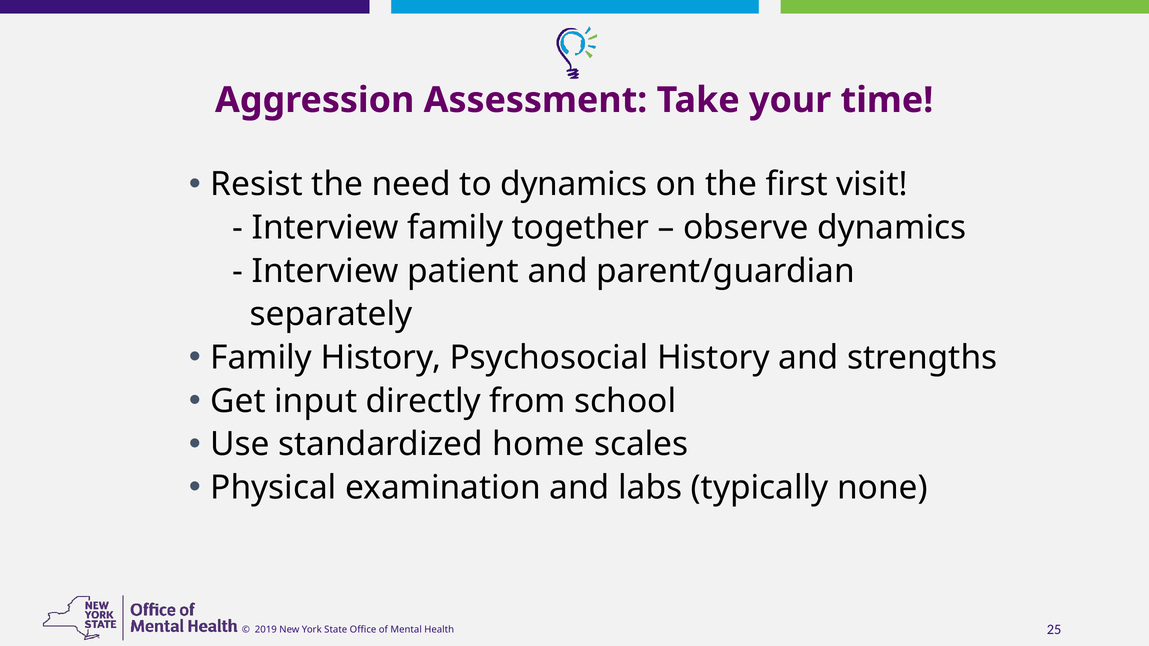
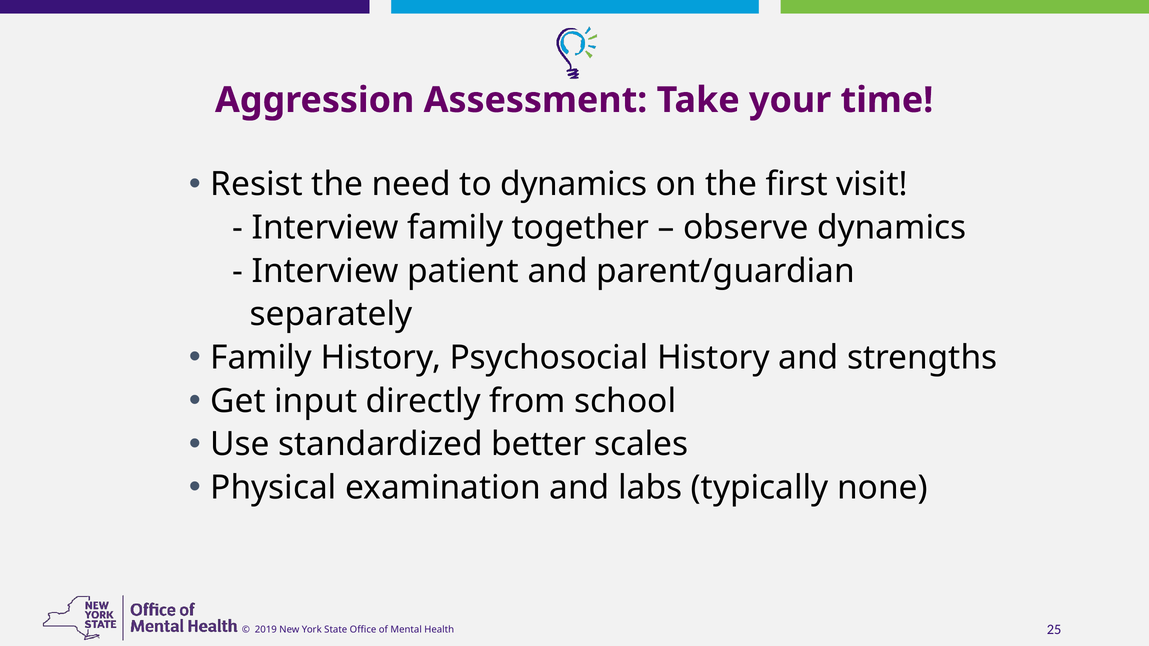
home: home -> better (539, 444)
